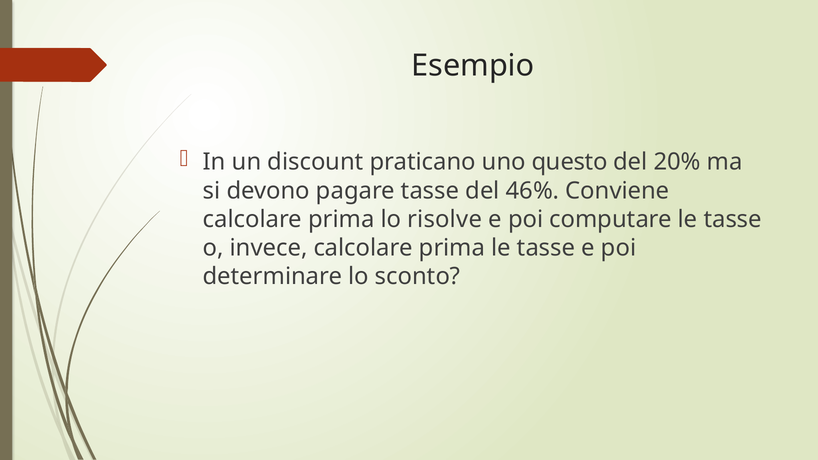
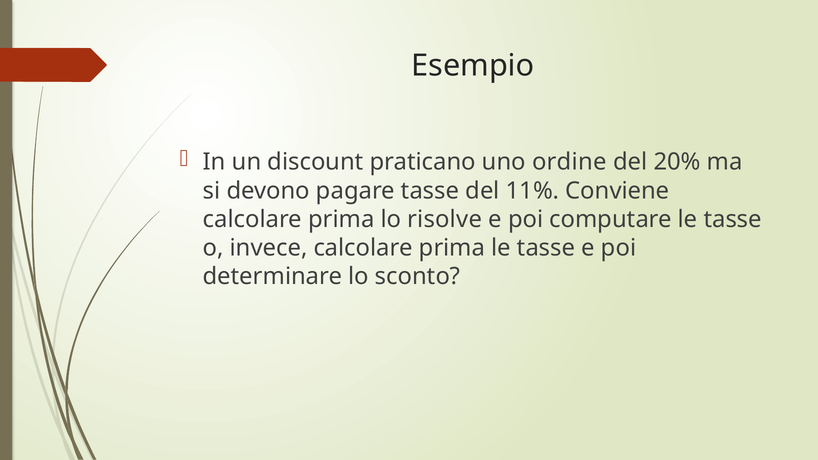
questo: questo -> ordine (569, 162)
46%: 46% -> 11% (533, 191)
